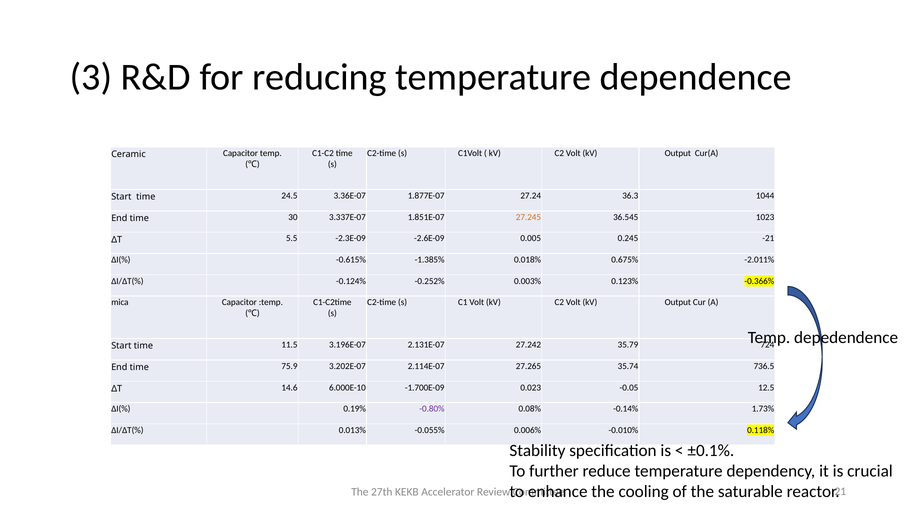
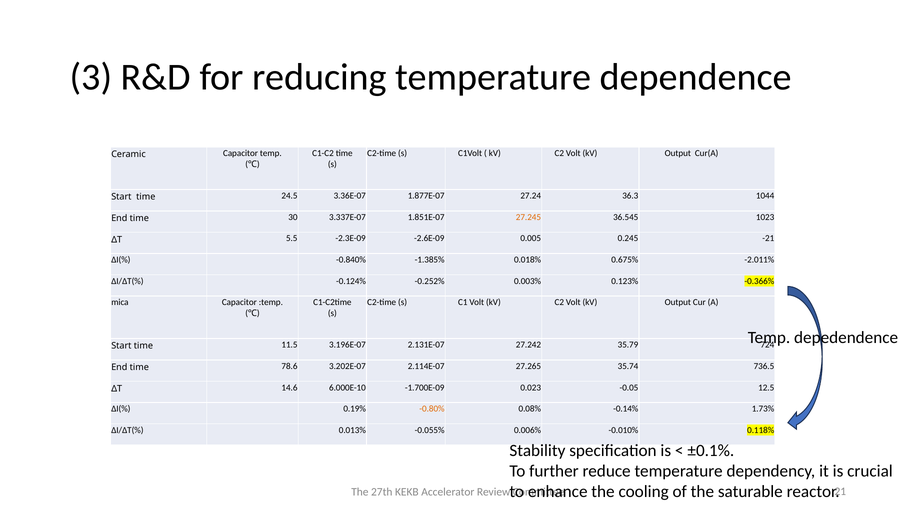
-0.615%: -0.615% -> -0.840% (351, 260)
75.9: 75.9 -> 78.6 (289, 366)
-0.80% colour: purple -> orange (432, 409)
